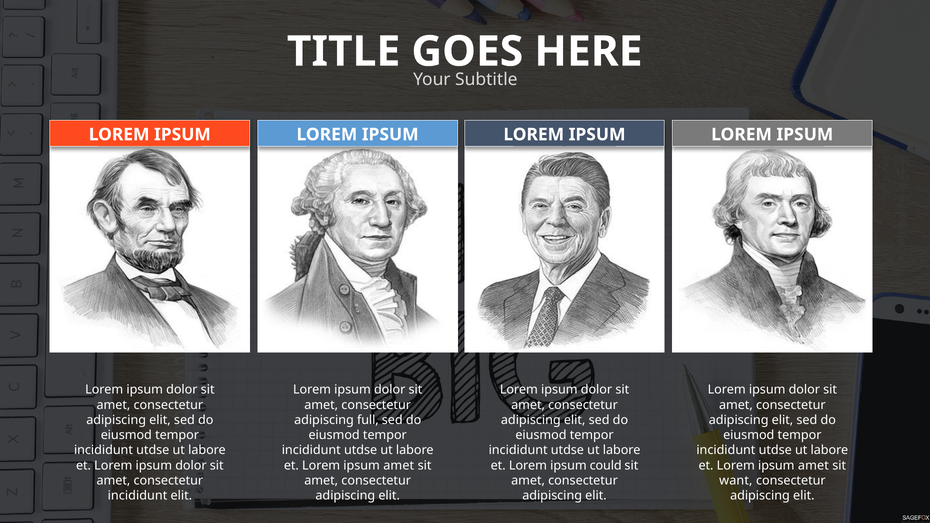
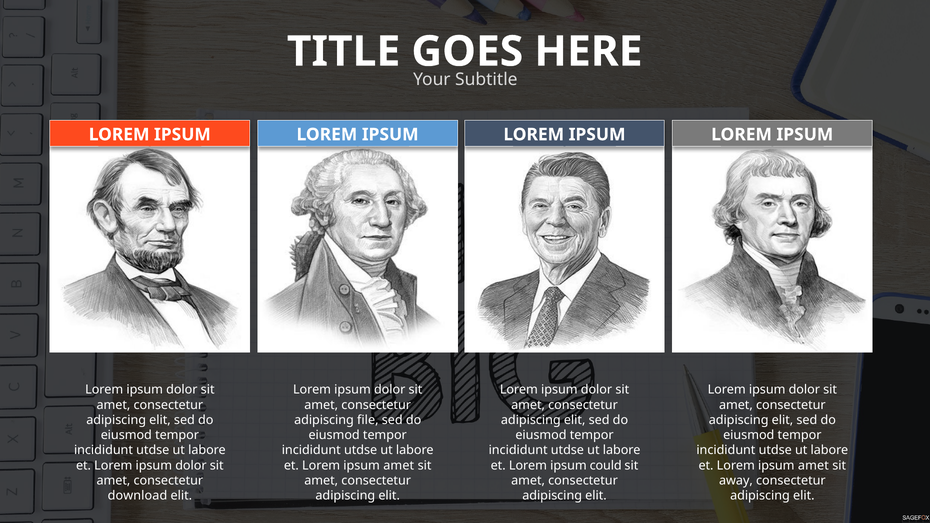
full: full -> file (368, 420)
want: want -> away (736, 481)
incididunt: incididunt -> download (137, 496)
